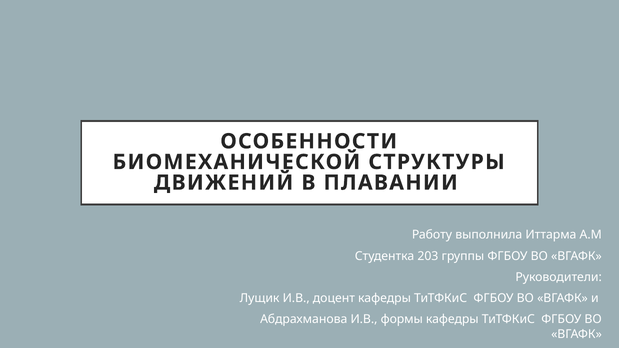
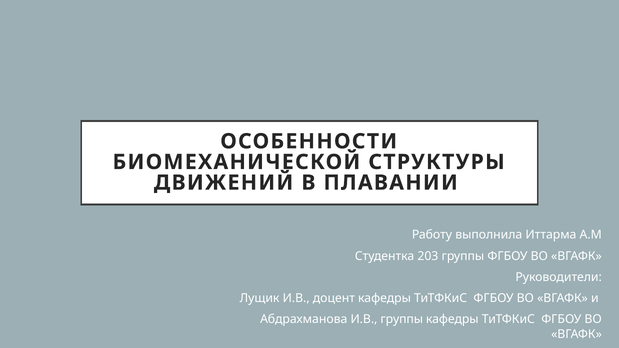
И.В формы: формы -> группы (402, 320)
